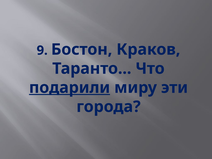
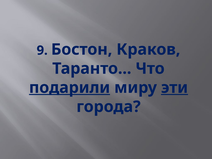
эти underline: none -> present (175, 88)
